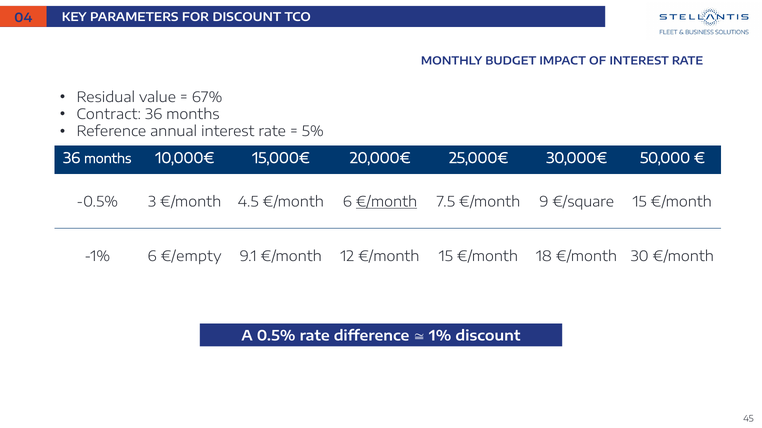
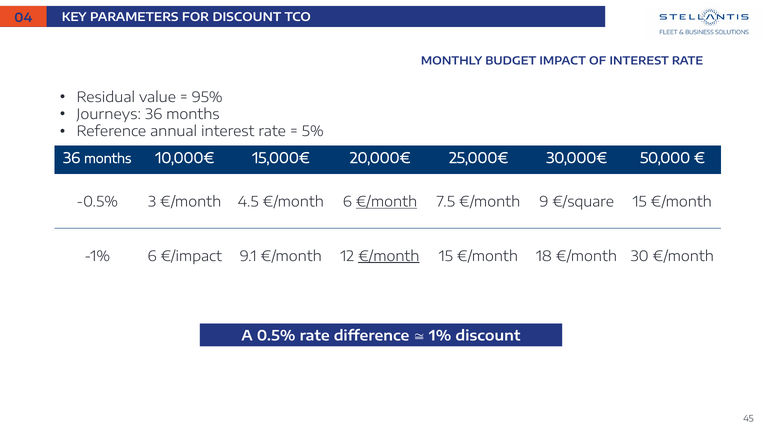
67%: 67% -> 95% (207, 97)
Contract: Contract -> Journeys (109, 115)
€/empty: €/empty -> €/impact (191, 257)
€/month underline: none -> present (389, 257)
